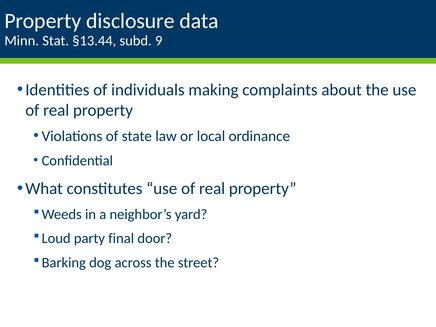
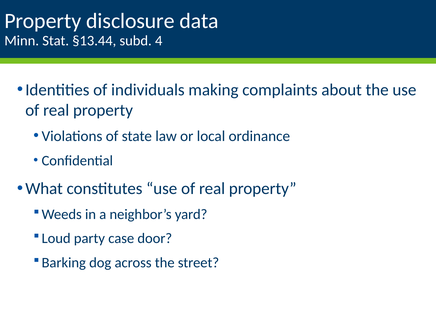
9: 9 -> 4 (159, 41)
final: final -> case (121, 239)
